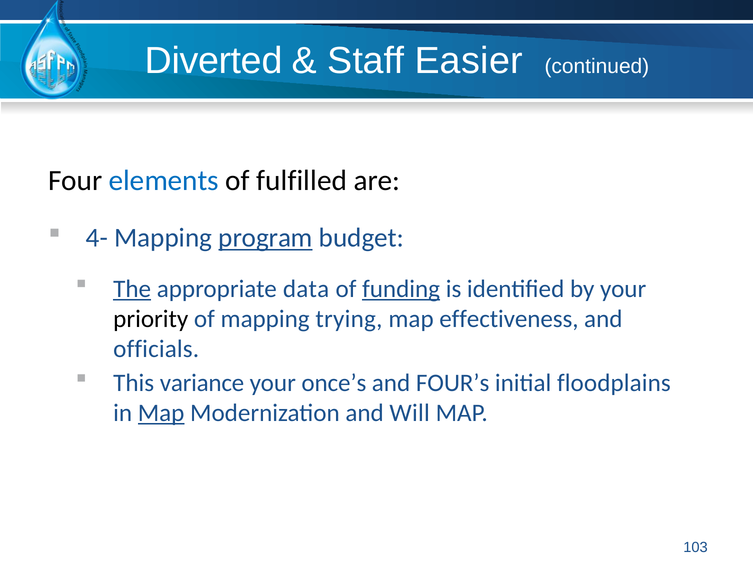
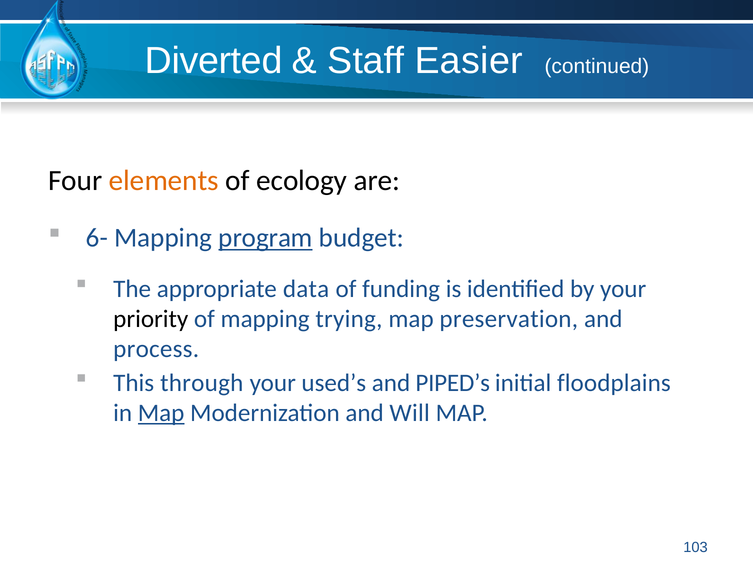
elements colour: blue -> orange (164, 180)
fulfilled: fulfilled -> ecology (302, 180)
4-: 4- -> 6- (97, 238)
The underline: present -> none (132, 289)
funding underline: present -> none (401, 289)
effectiveness: effectiveness -> preservation (509, 319)
officials: officials -> process (156, 349)
variance: variance -> through (202, 383)
once’s: once’s -> used’s (334, 383)
FOUR’s: FOUR’s -> PIPED’s (453, 383)
